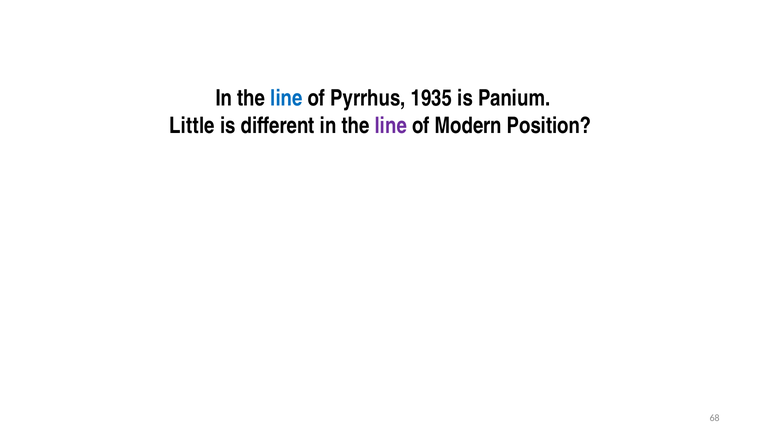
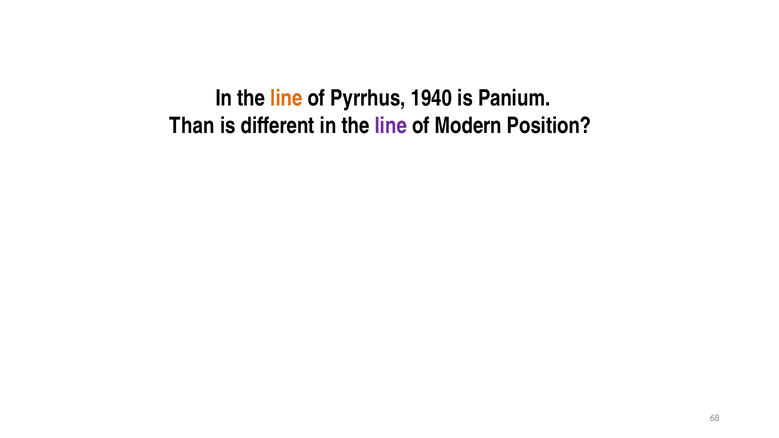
line colour: blue -> orange (286, 98)
1935: 1935 -> 1940 (431, 98)
Little: Little -> Than (192, 126)
